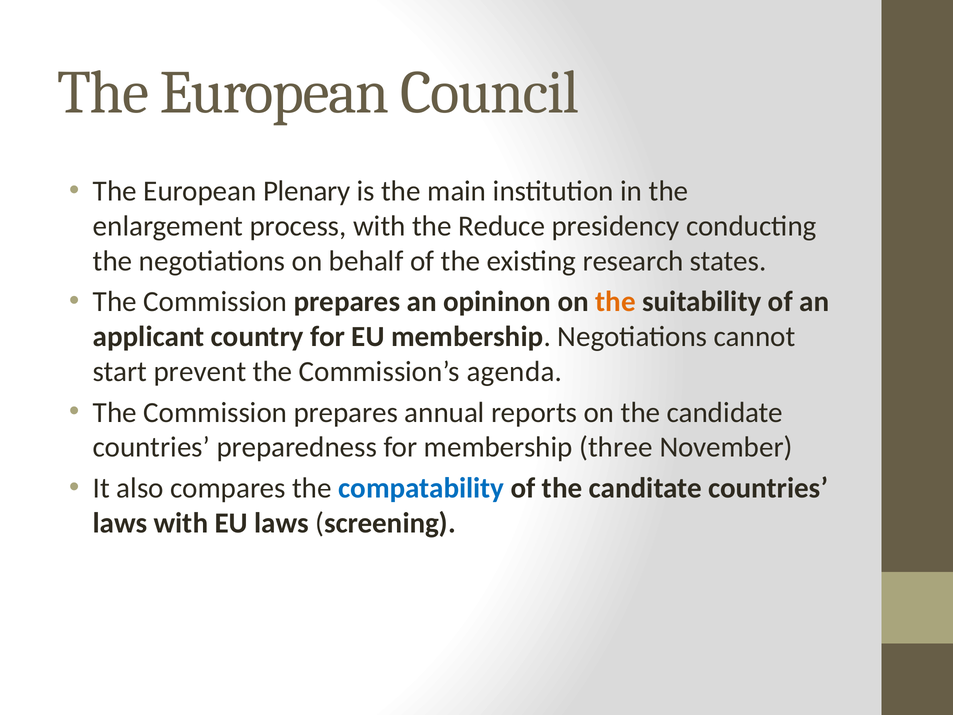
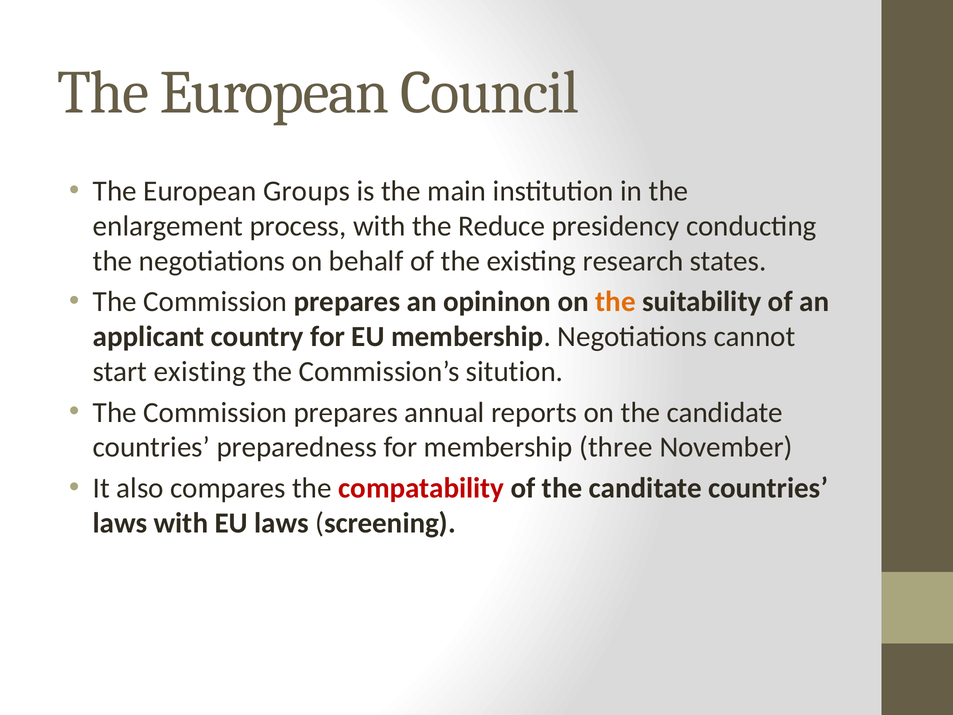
Plenary: Plenary -> Groups (307, 191)
start prevent: prevent -> existing (200, 372)
agenda: agenda -> sitution (515, 372)
compatability colour: blue -> red (421, 488)
